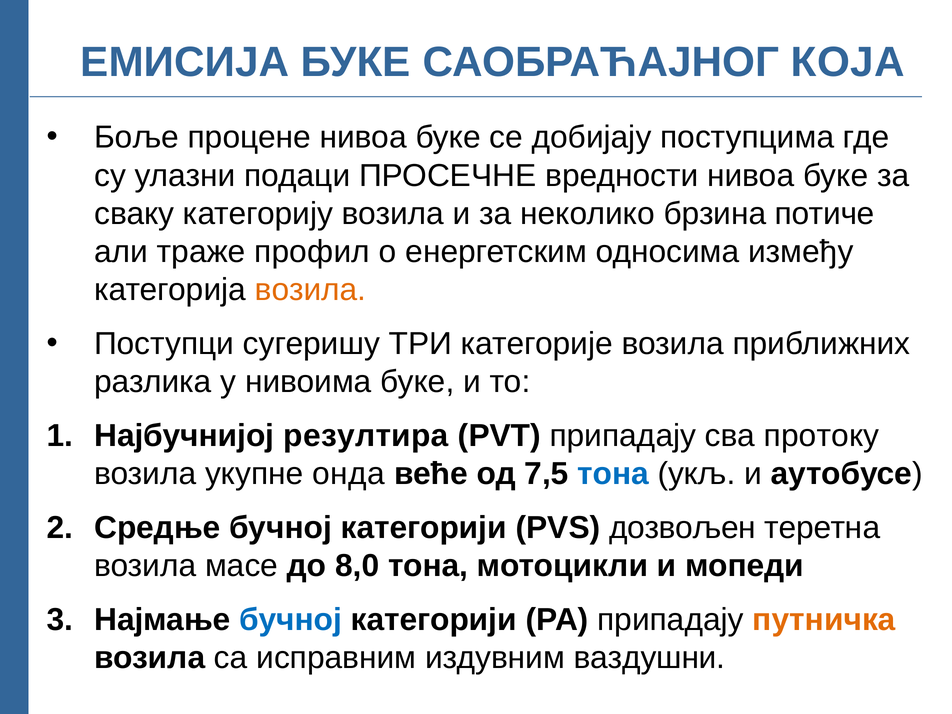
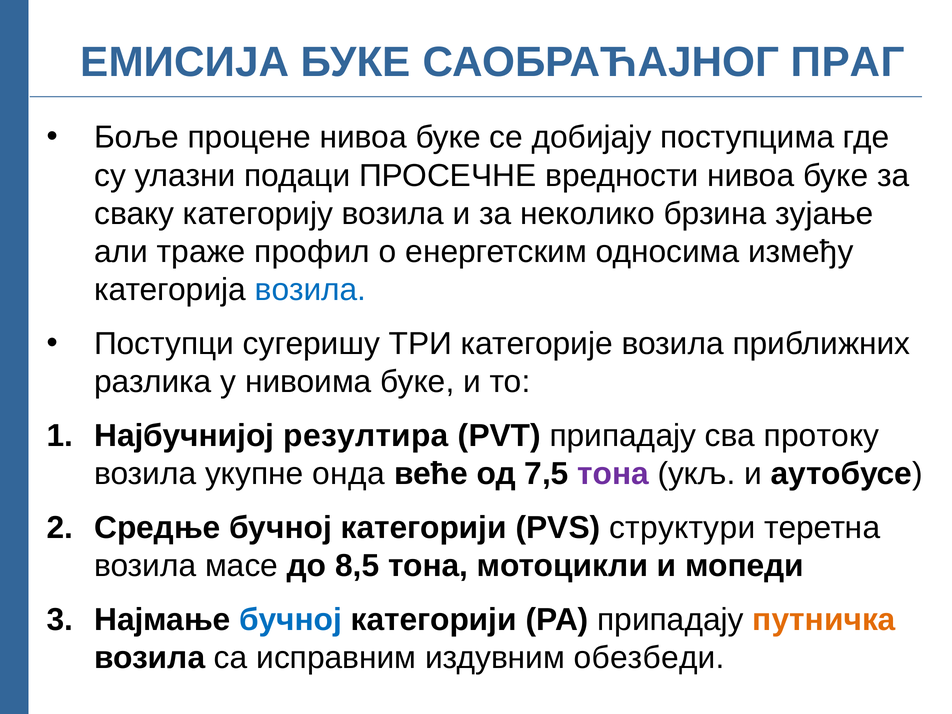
КОЈА: КОЈА -> ПРАГ (848, 62)
потиче: потиче -> зујање (824, 214)
возила colour: orange -> blue (310, 290)
тона colour: blue -> purple (613, 474)
дозвољен: дозвољен -> структури (682, 528)
8,0: 8,0 -> 8,5 (357, 566)
ваздушни: ваздушни -> обезбеди (649, 658)
